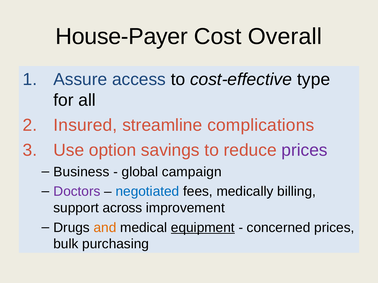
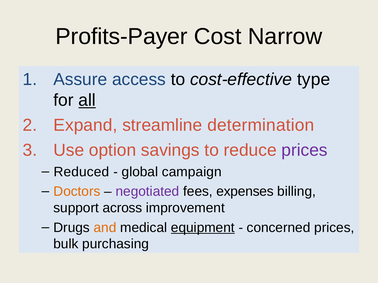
House-Payer: House-Payer -> Profits-Payer (122, 37)
Overall: Overall -> Narrow (285, 37)
all underline: none -> present (87, 100)
Insured: Insured -> Expand (85, 125)
complications: complications -> determination (261, 125)
Business: Business -> Reduced (81, 172)
Doctors colour: purple -> orange (77, 192)
negotiated colour: blue -> purple (147, 192)
medically: medically -> expenses (245, 192)
